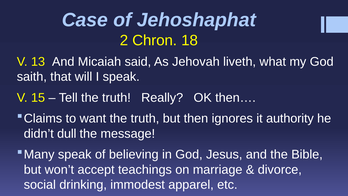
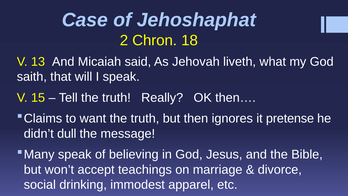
authority: authority -> pretense (290, 118)
